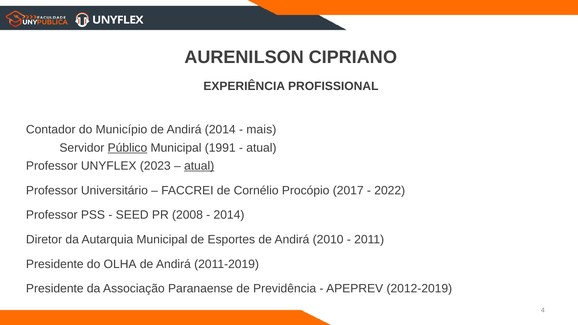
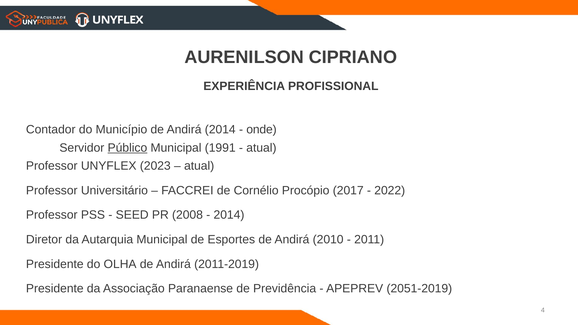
mais: mais -> onde (261, 130)
atual underline: present -> none (199, 166)
2012-2019: 2012-2019 -> 2051-2019 (419, 289)
